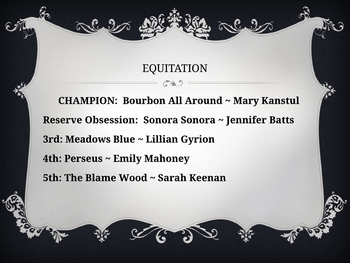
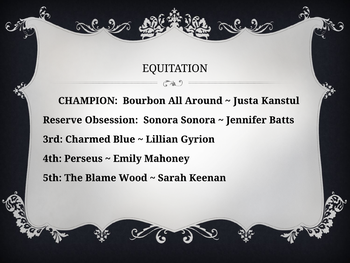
Mary: Mary -> Justa (246, 101)
Meadows: Meadows -> Charmed (88, 139)
